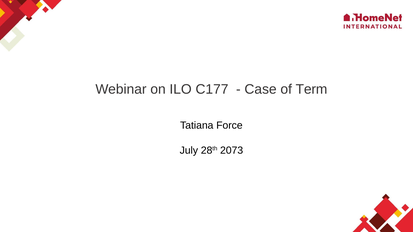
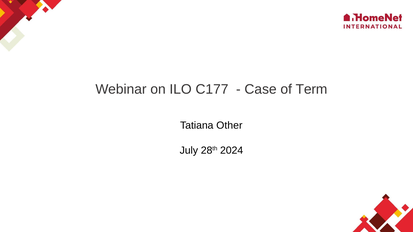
Force: Force -> Other (229, 126)
2073: 2073 -> 2024 (232, 151)
